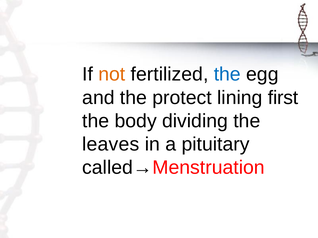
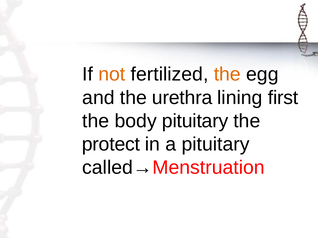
the colour: blue -> orange (227, 75)
protect: protect -> urethra (182, 98)
body dividing: dividing -> pituitary (195, 121)
leaves: leaves -> protect (111, 144)
